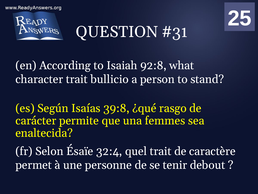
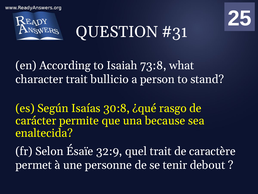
92:8: 92:8 -> 73:8 (153, 65)
39:8: 39:8 -> 30:8 (117, 108)
femmes: femmes -> because (165, 120)
32:4: 32:4 -> 32:9 (109, 151)
